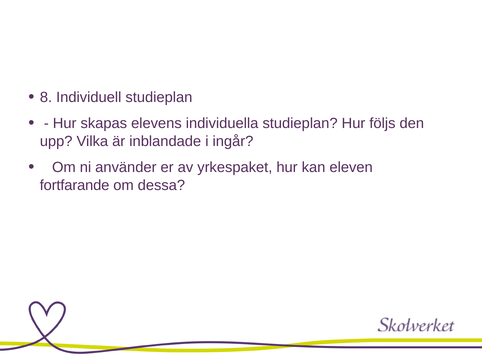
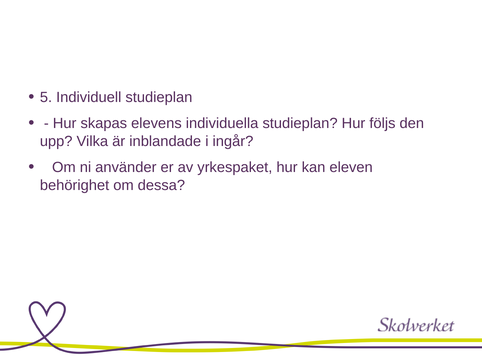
8: 8 -> 5 (46, 97)
fortfarande: fortfarande -> behörighet (75, 186)
